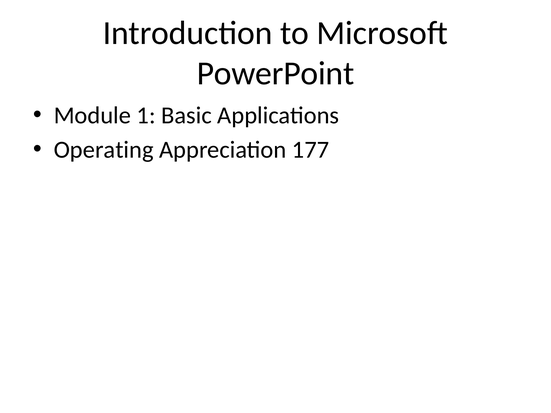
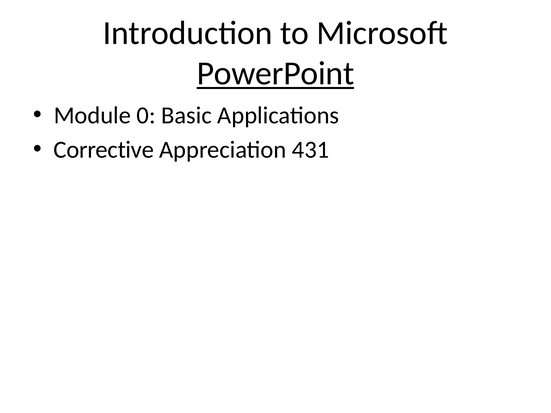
PowerPoint underline: none -> present (276, 74)
1: 1 -> 0 (146, 116)
Operating: Operating -> Corrective (104, 150)
177: 177 -> 431 (311, 150)
